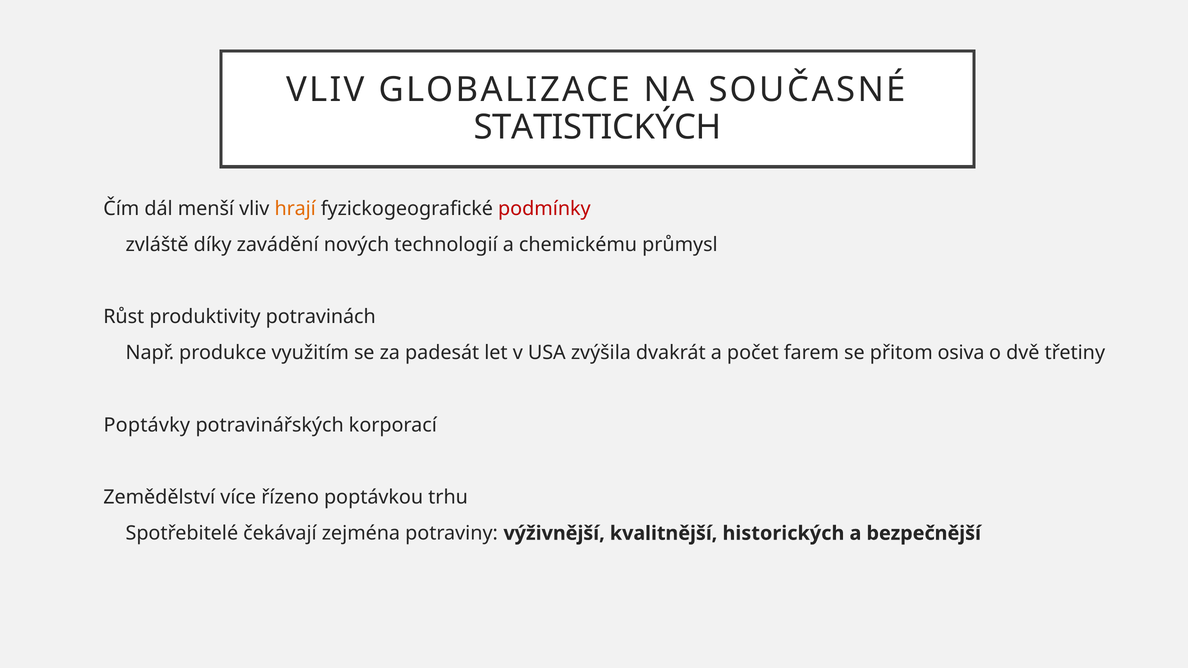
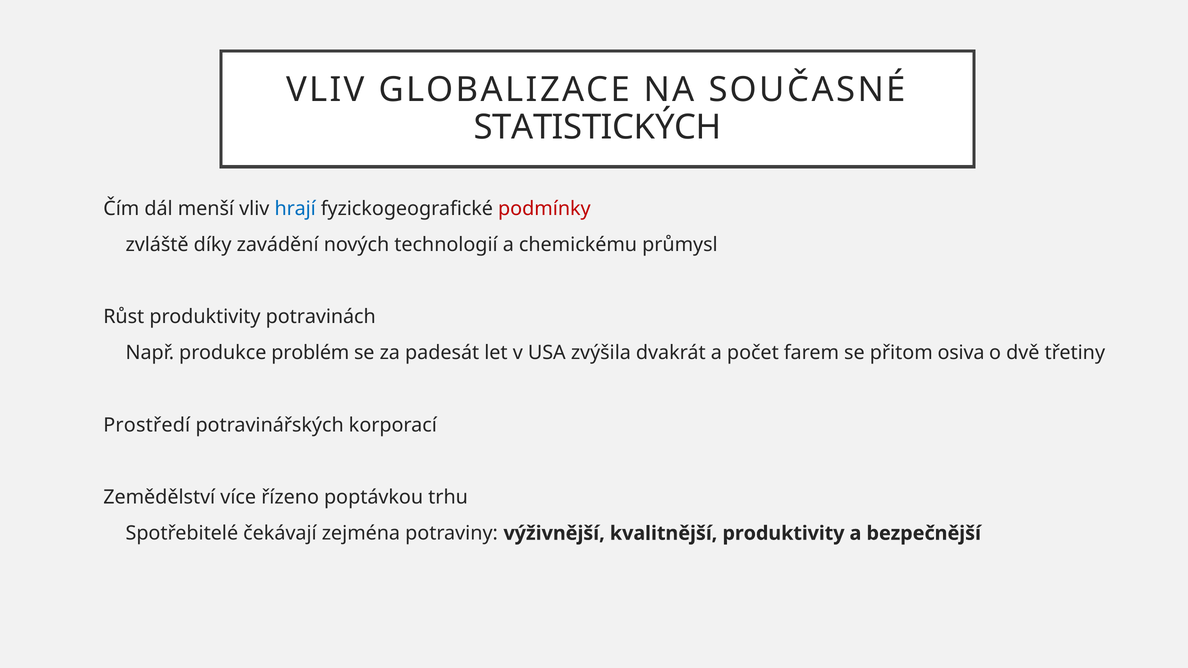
hrají colour: orange -> blue (295, 209)
využitím: využitím -> problém (310, 353)
Poptávky: Poptávky -> Prostředí (147, 425)
kvalitnější historických: historických -> produktivity (783, 533)
